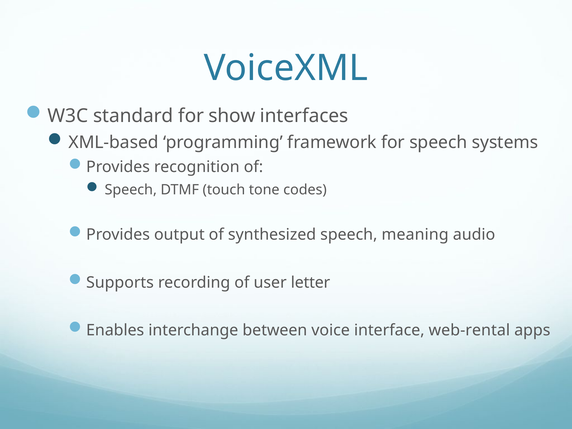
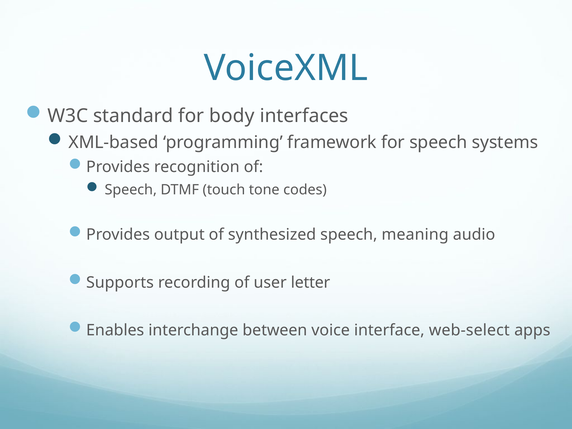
show: show -> body (232, 116)
web-rental: web-rental -> web-select (469, 330)
